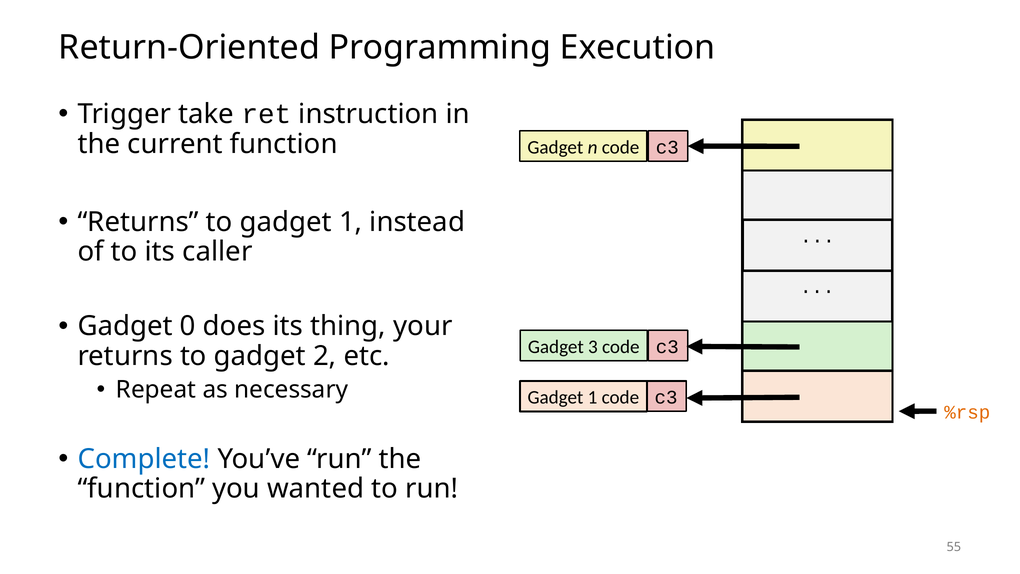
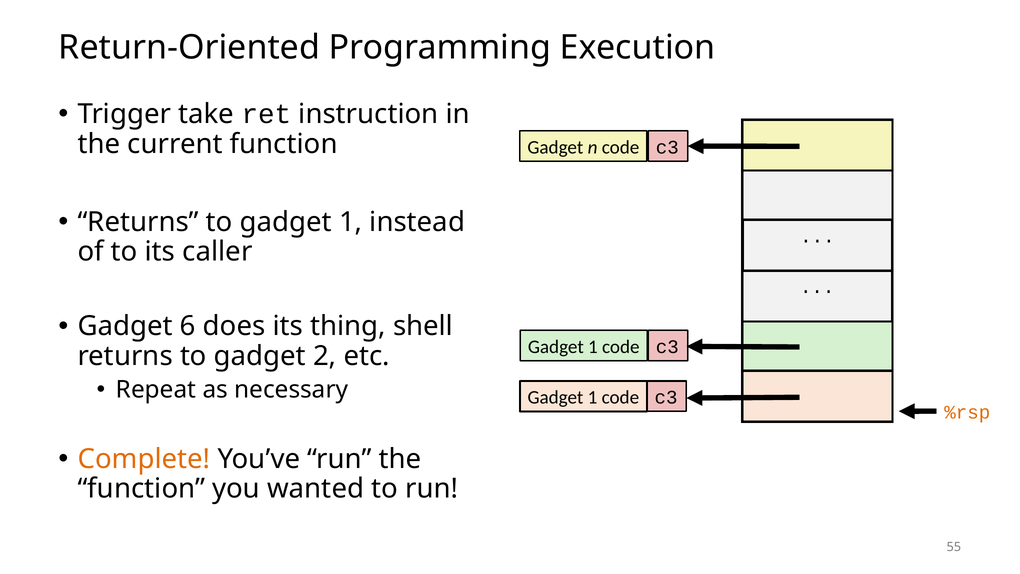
0: 0 -> 6 (188, 326)
your: your -> shell (423, 326)
3: 3 -> 1 (593, 347)
Complete colour: blue -> orange (144, 459)
